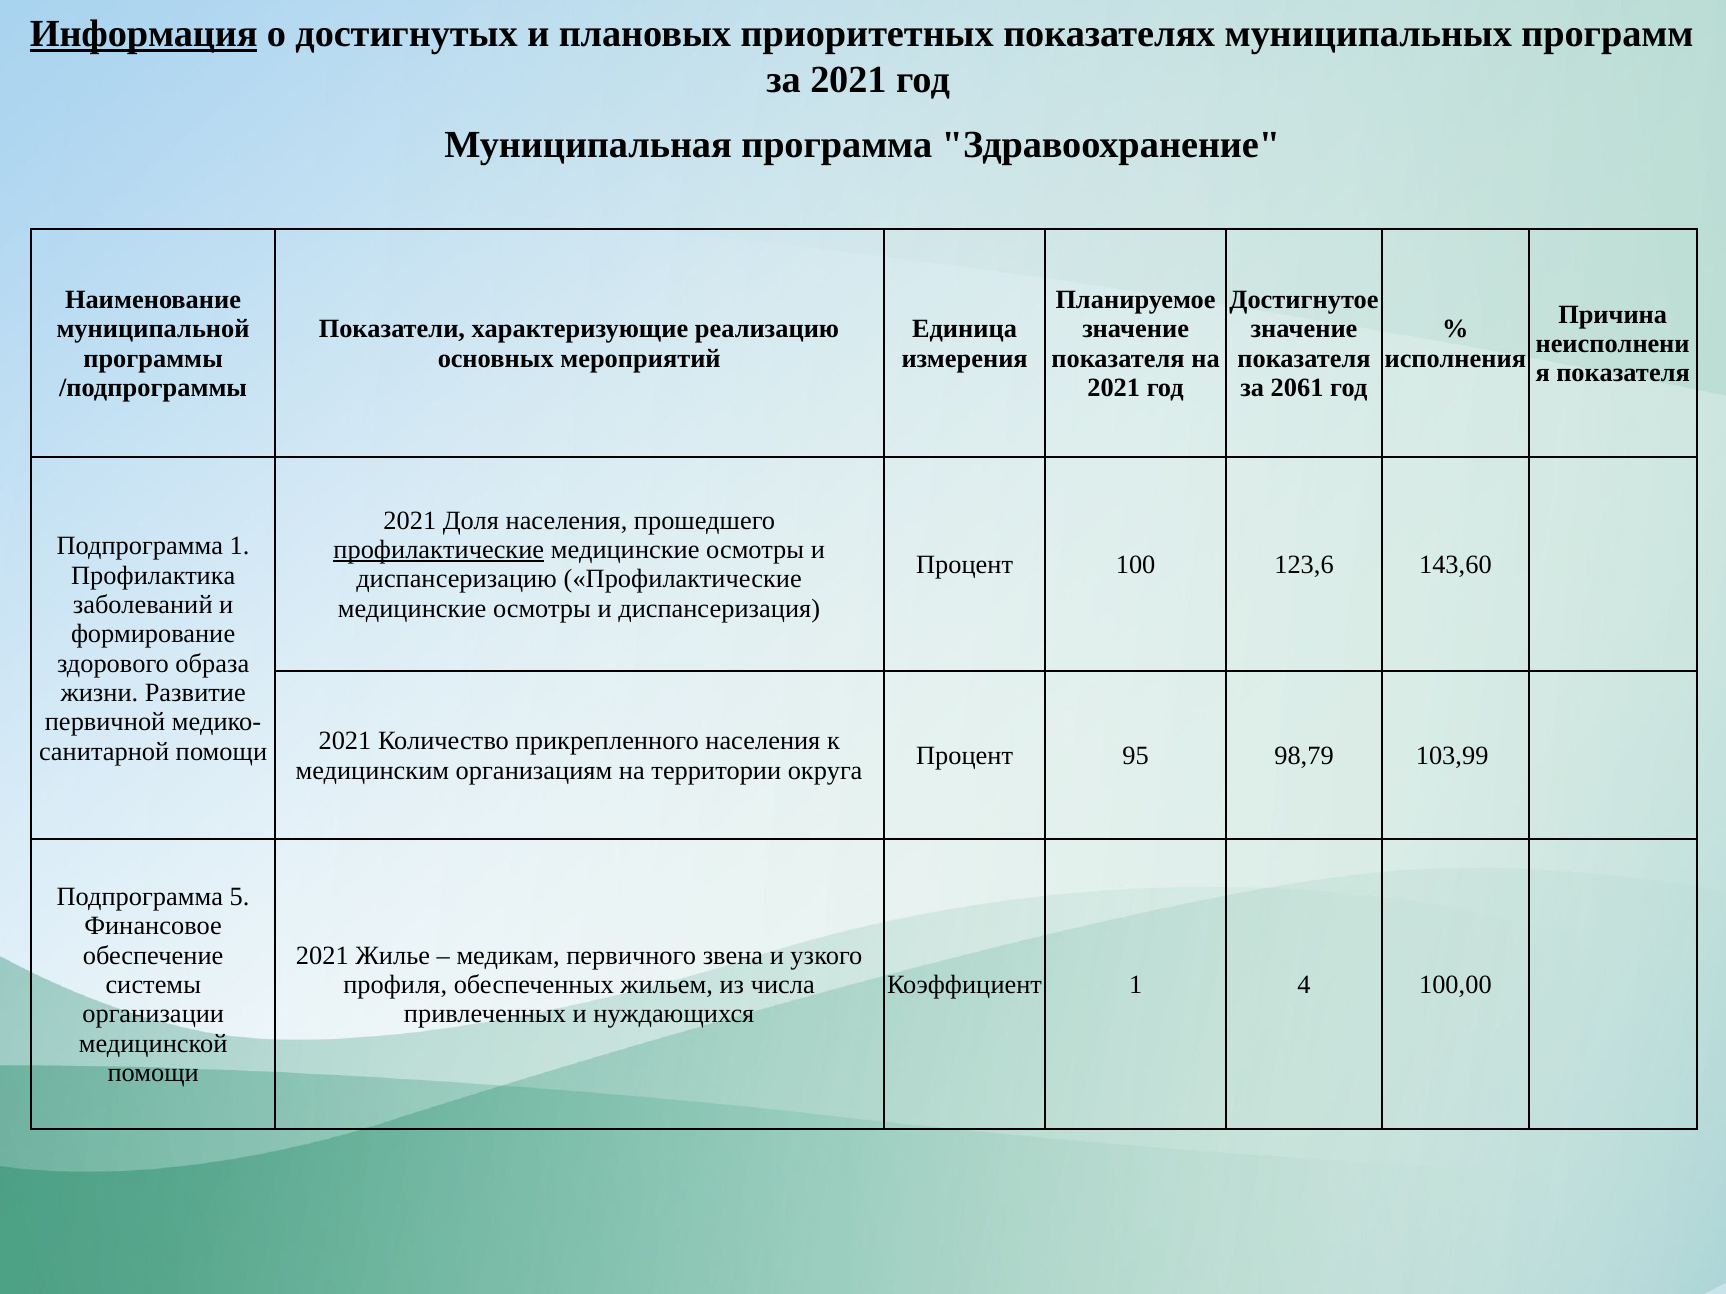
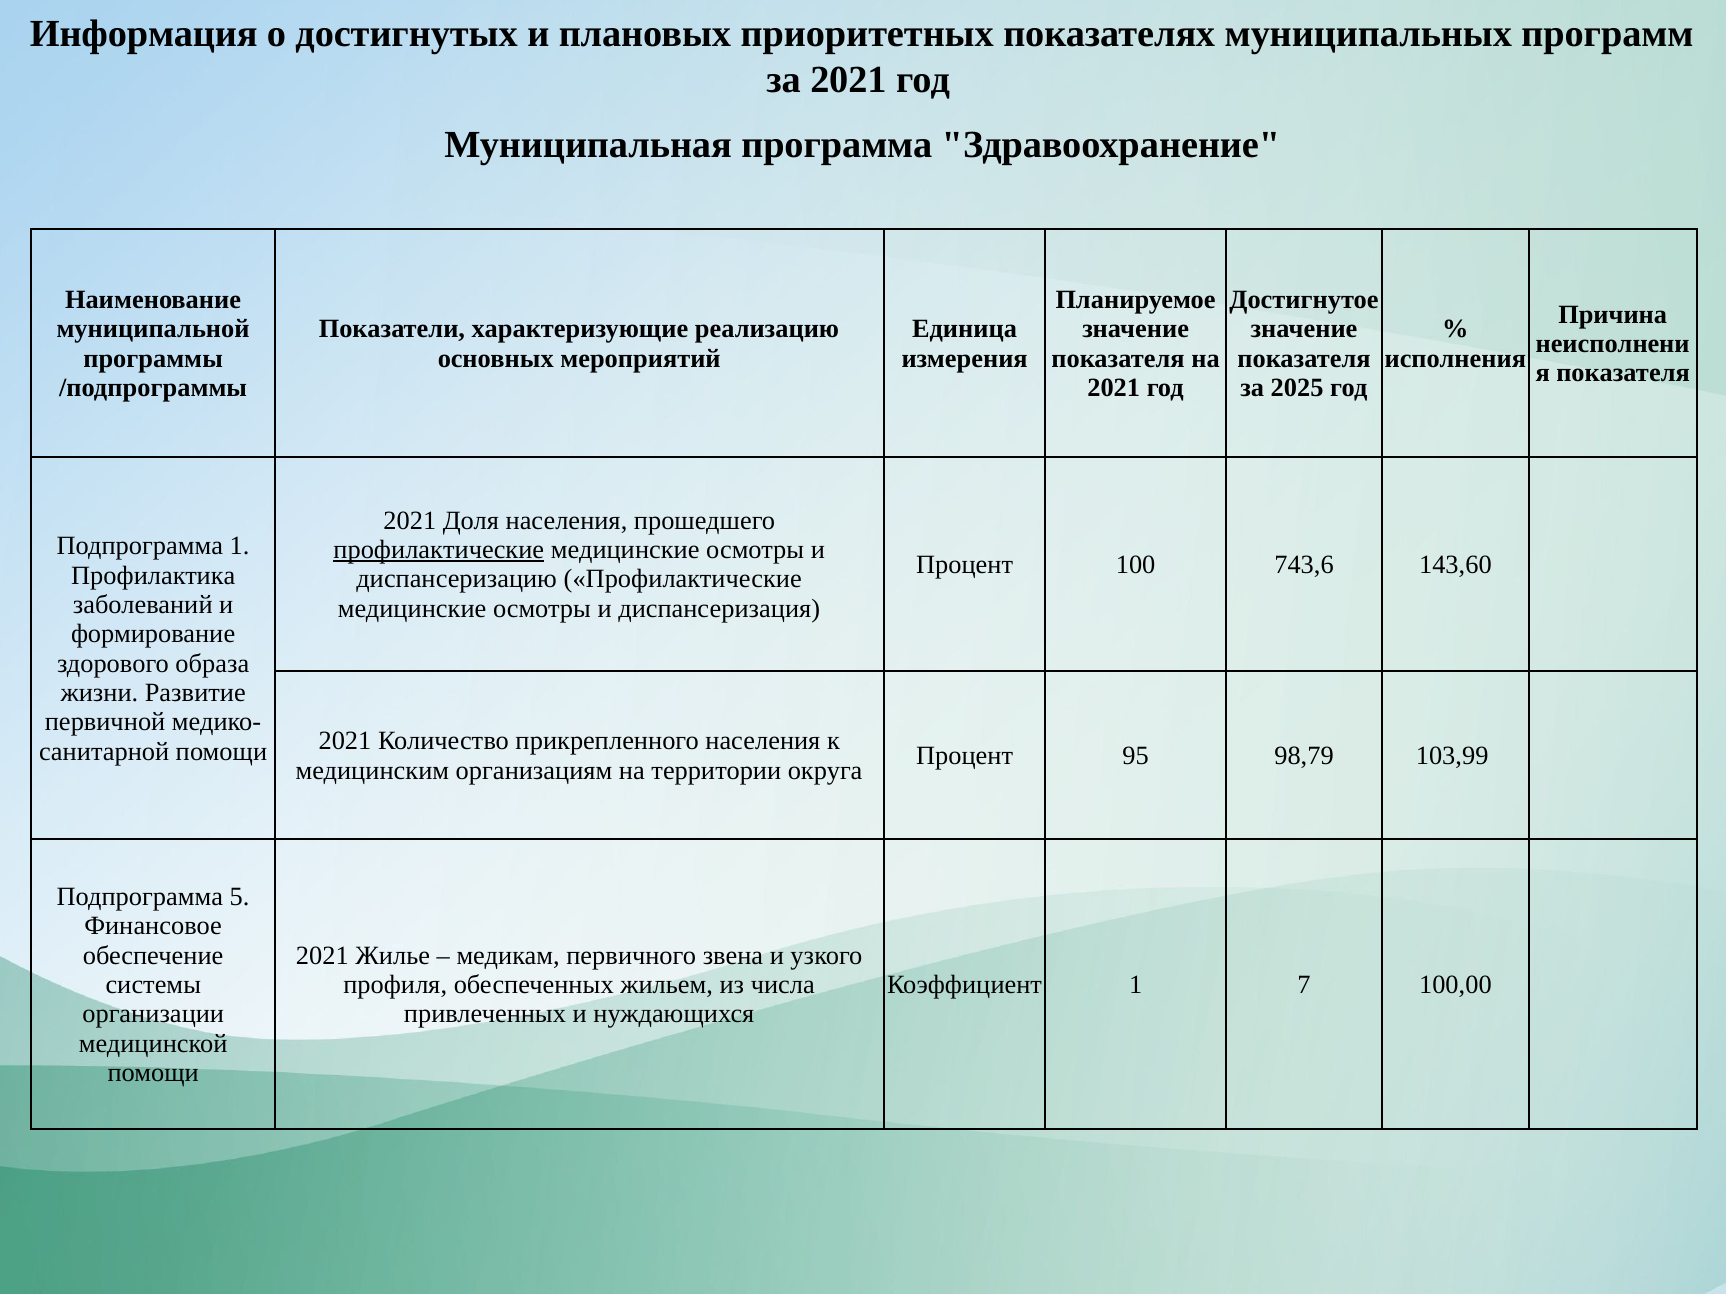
Информация underline: present -> none (144, 34)
2061: 2061 -> 2025 (1297, 388)
123,6: 123,6 -> 743,6 (1304, 565)
4: 4 -> 7 (1304, 985)
